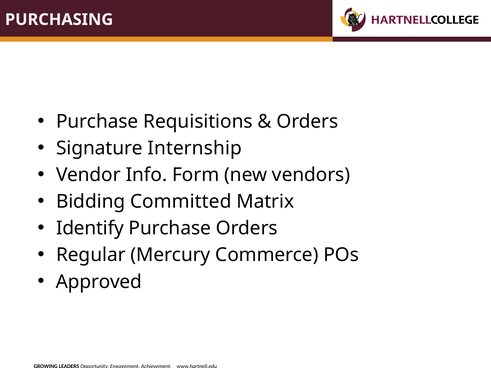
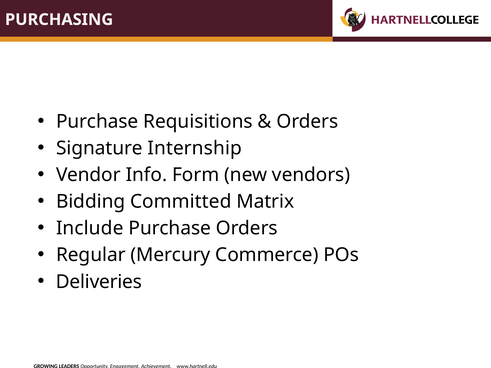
Identify: Identify -> Include (90, 229)
Approved: Approved -> Deliveries (99, 282)
